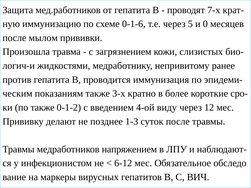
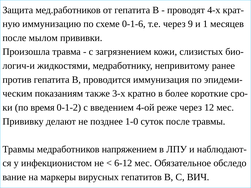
7-х: 7-х -> 4-х (214, 10)
5: 5 -> 9 (190, 24)
0: 0 -> 1 (205, 24)
по также: также -> время (43, 108)
виду: виду -> реже (167, 108)
1-3: 1-3 -> 1-0 (132, 122)
